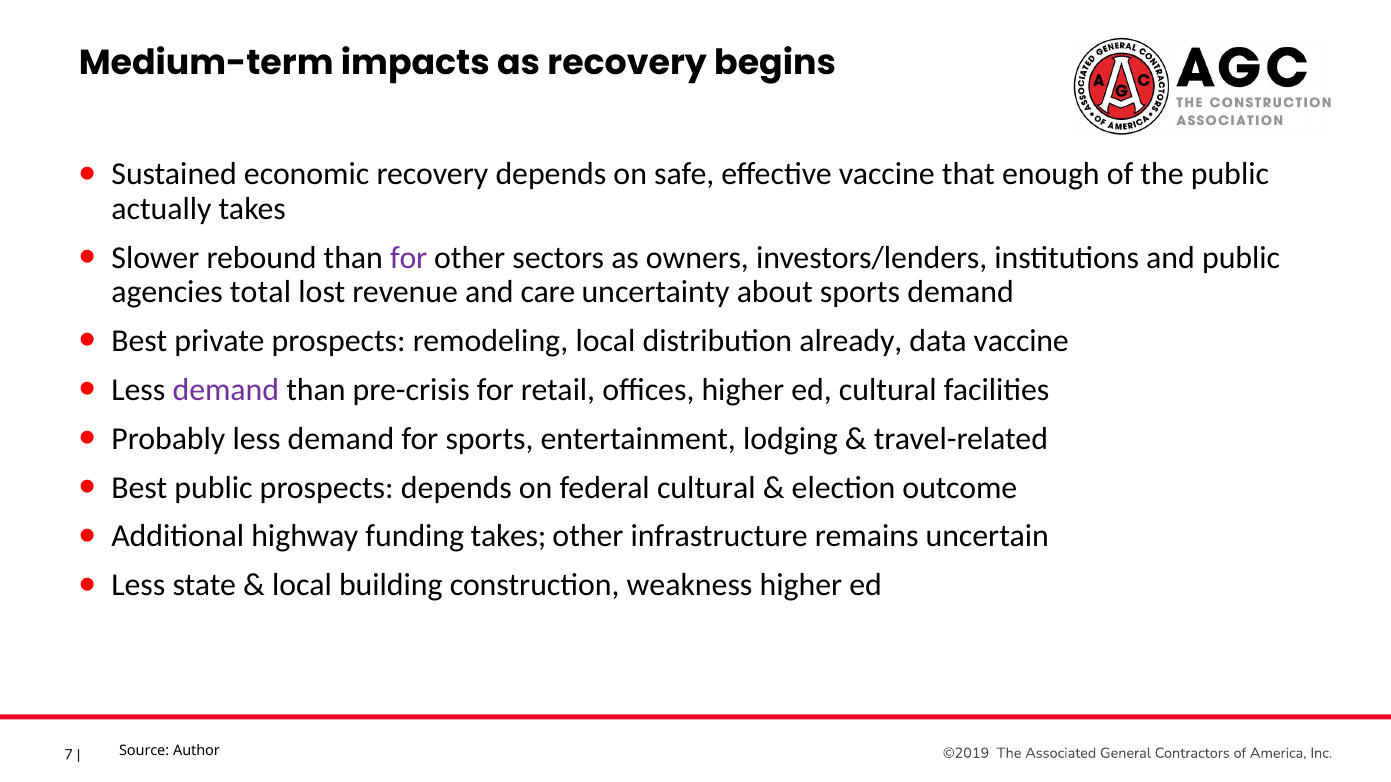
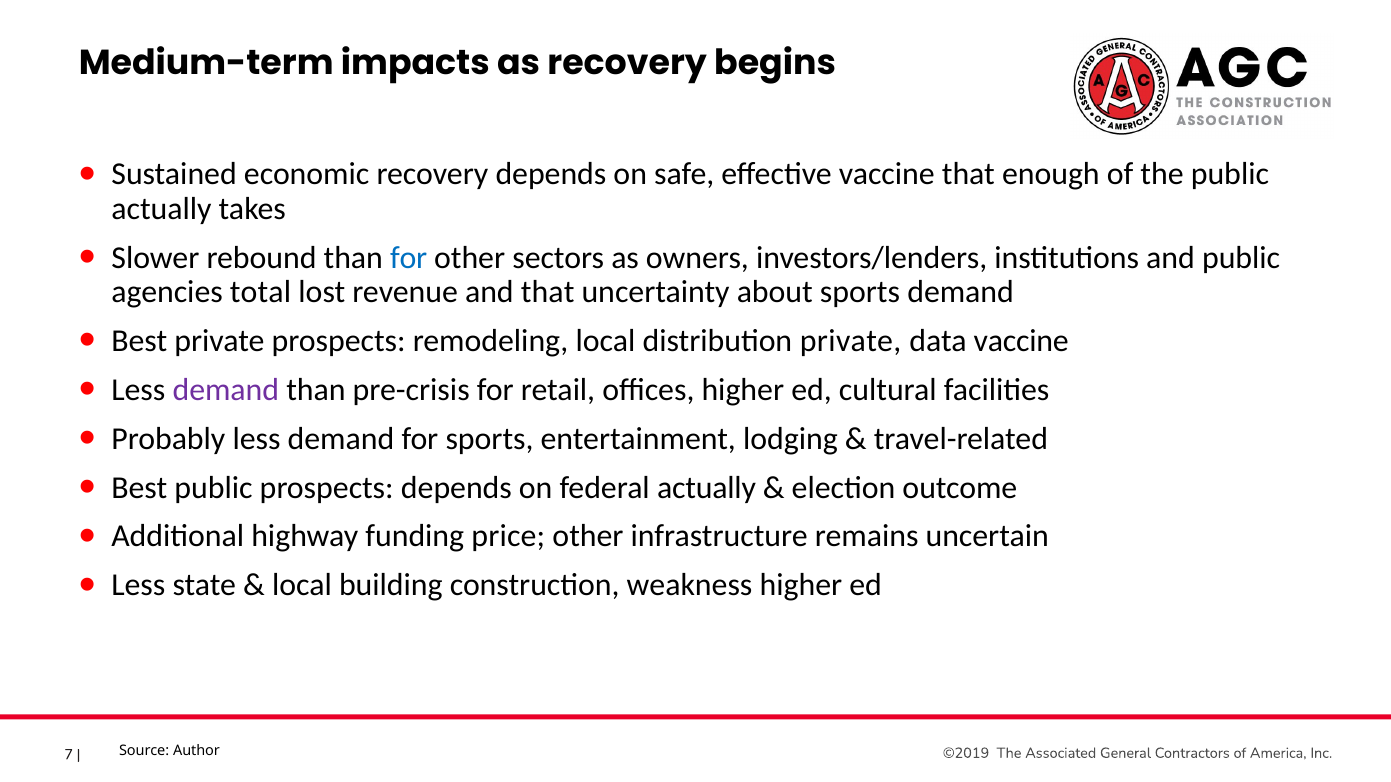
for colour: purple -> blue (409, 258)
and care: care -> that (548, 292)
distribution already: already -> private (851, 341)
federal cultural: cultural -> actually (706, 488)
funding takes: takes -> price (508, 537)
